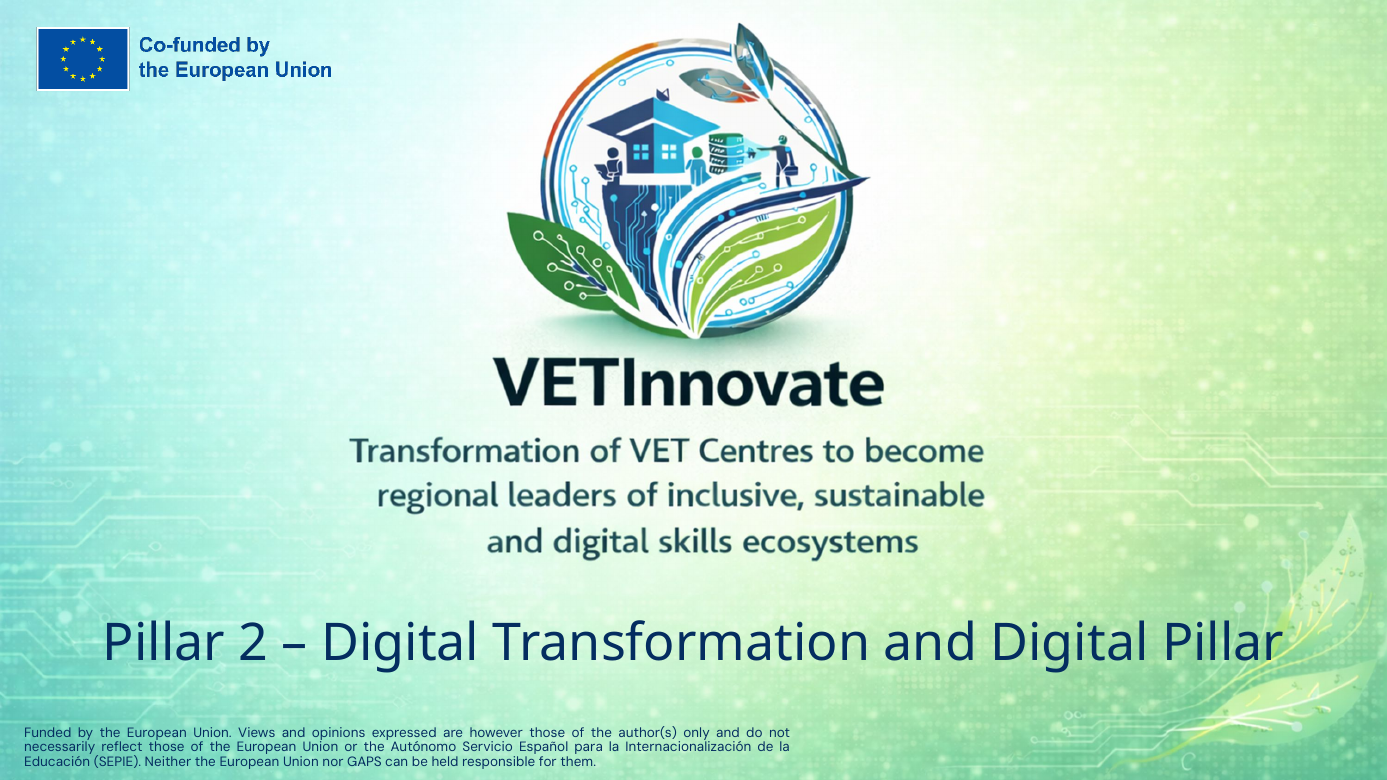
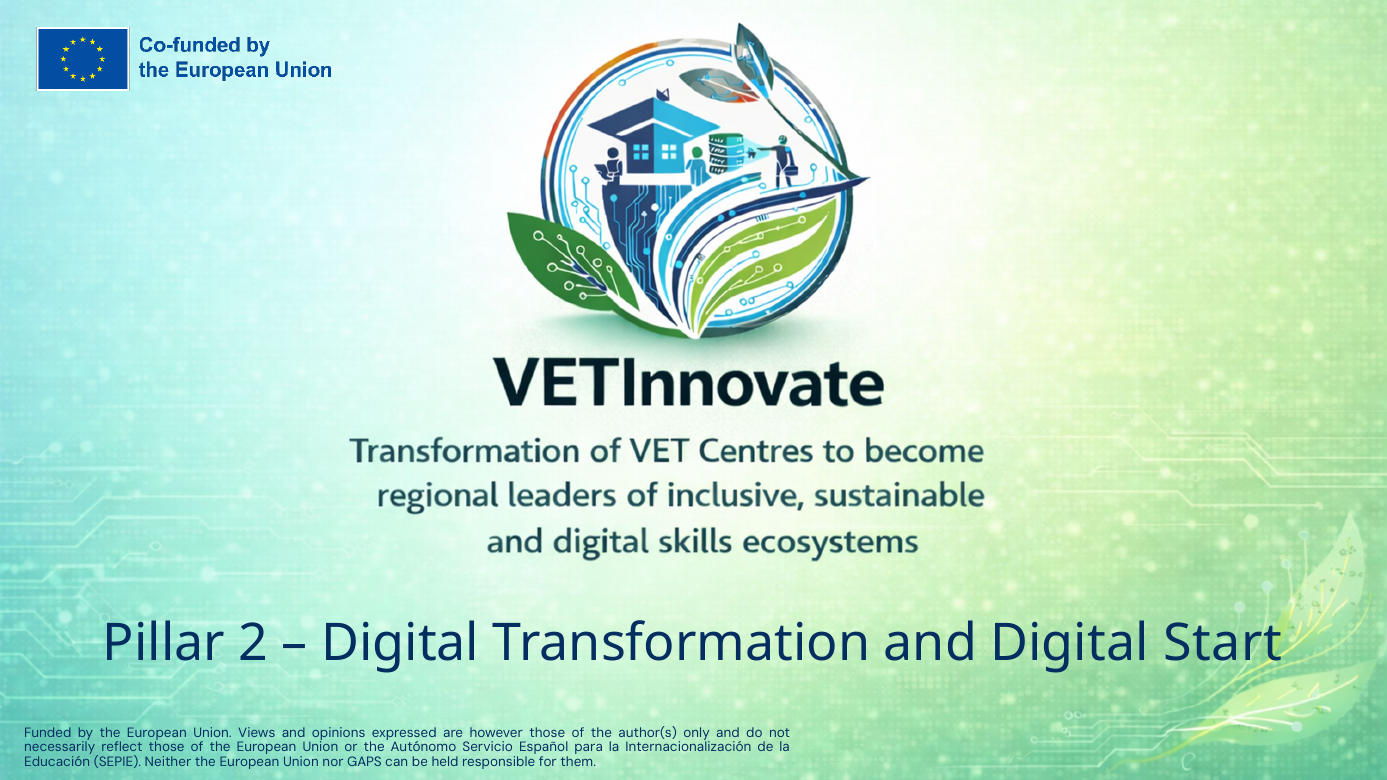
Digital Pillar: Pillar -> Start (1223, 644)
